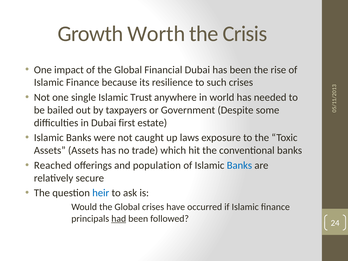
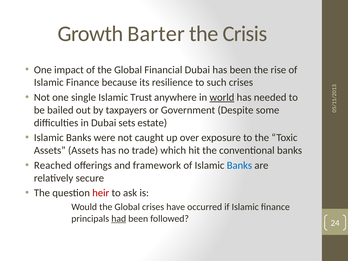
Worth: Worth -> Barter (156, 34)
world underline: none -> present (222, 97)
first: first -> sets (127, 123)
laws: laws -> over (189, 138)
population: population -> framework (157, 165)
heir colour: blue -> red (101, 193)
